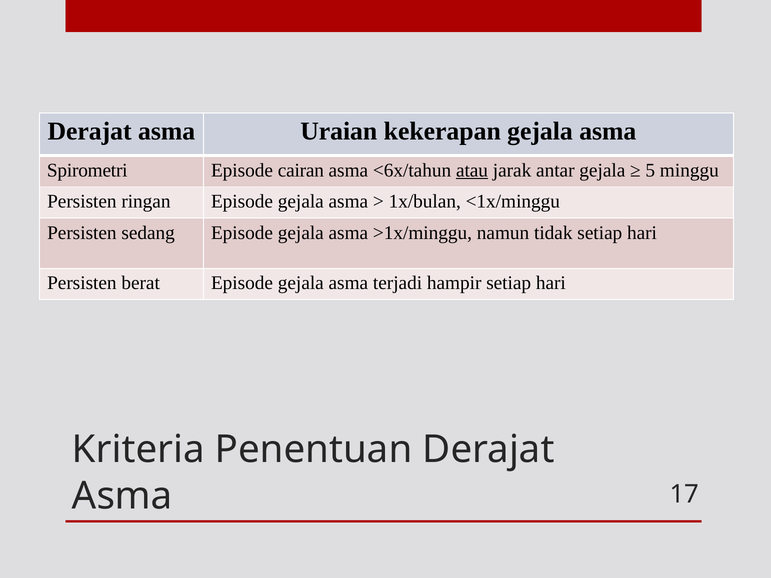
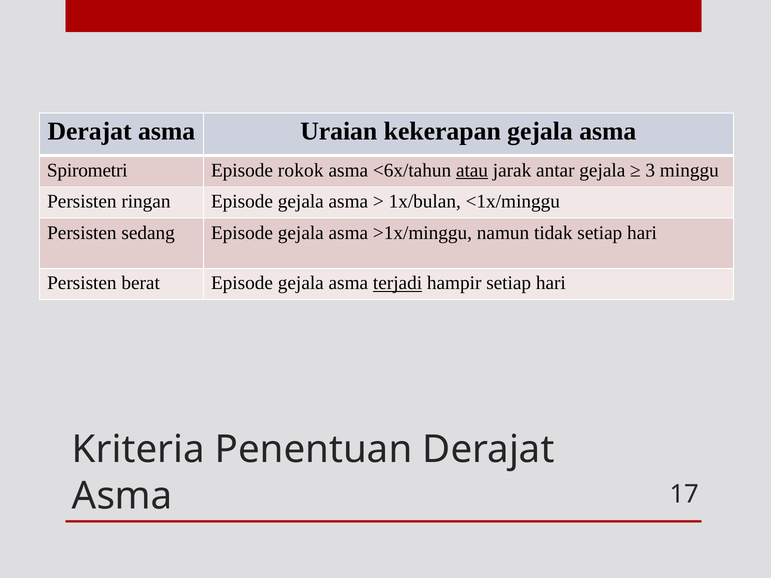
cairan: cairan -> rokok (301, 170)
5: 5 -> 3 (650, 170)
terjadi underline: none -> present (398, 283)
